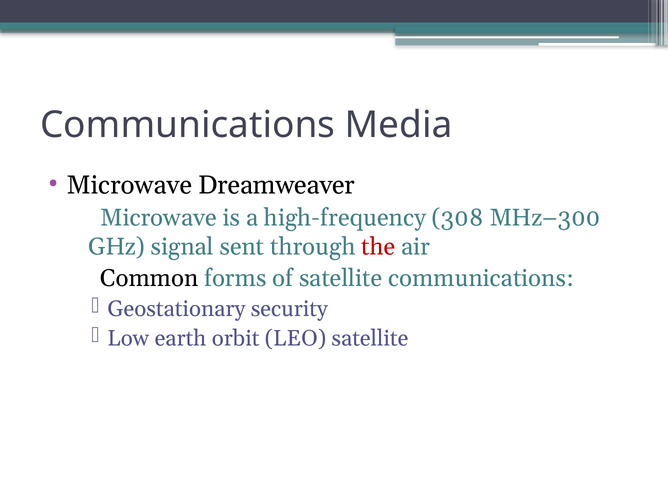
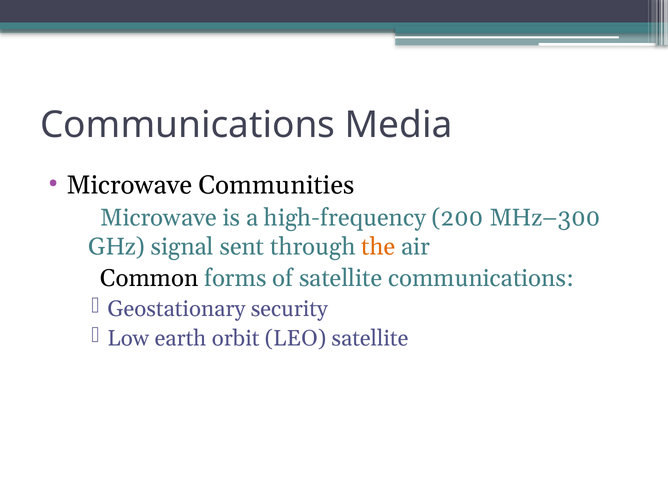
Dreamweaver: Dreamweaver -> Communities (276, 185)
308: 308 -> 200 (458, 218)
the colour: red -> orange (378, 247)
